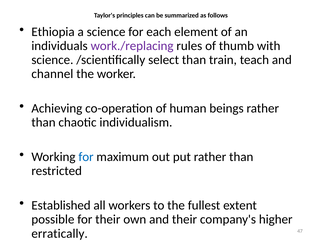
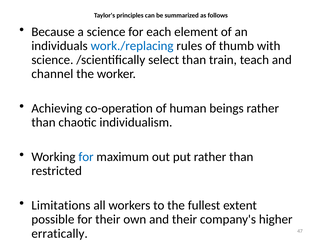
Ethiopia: Ethiopia -> Because (53, 32)
work./replacing colour: purple -> blue (132, 46)
Established: Established -> Limitations (61, 205)
